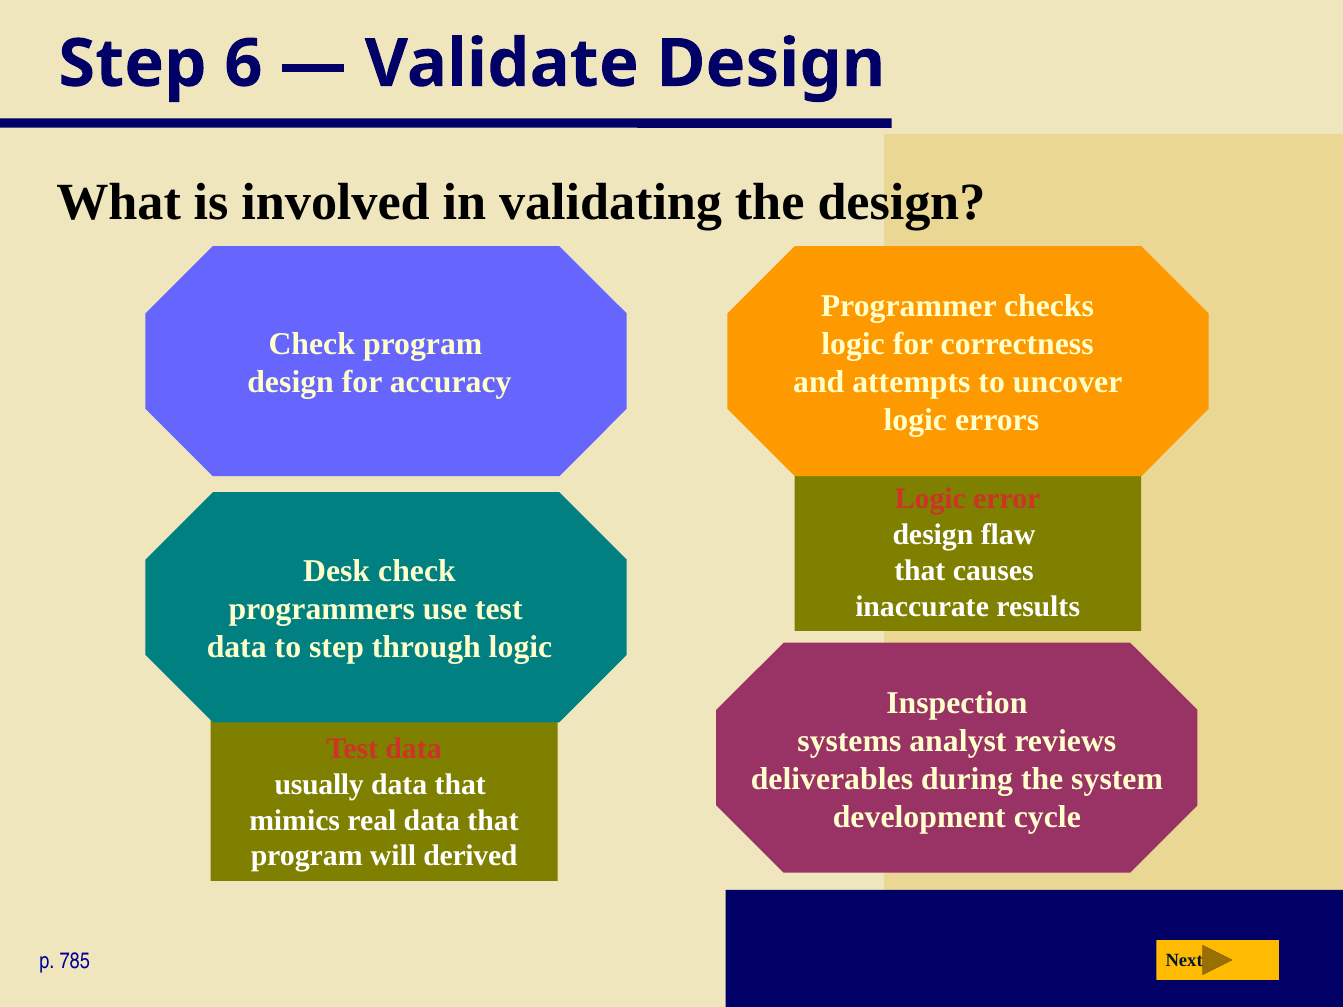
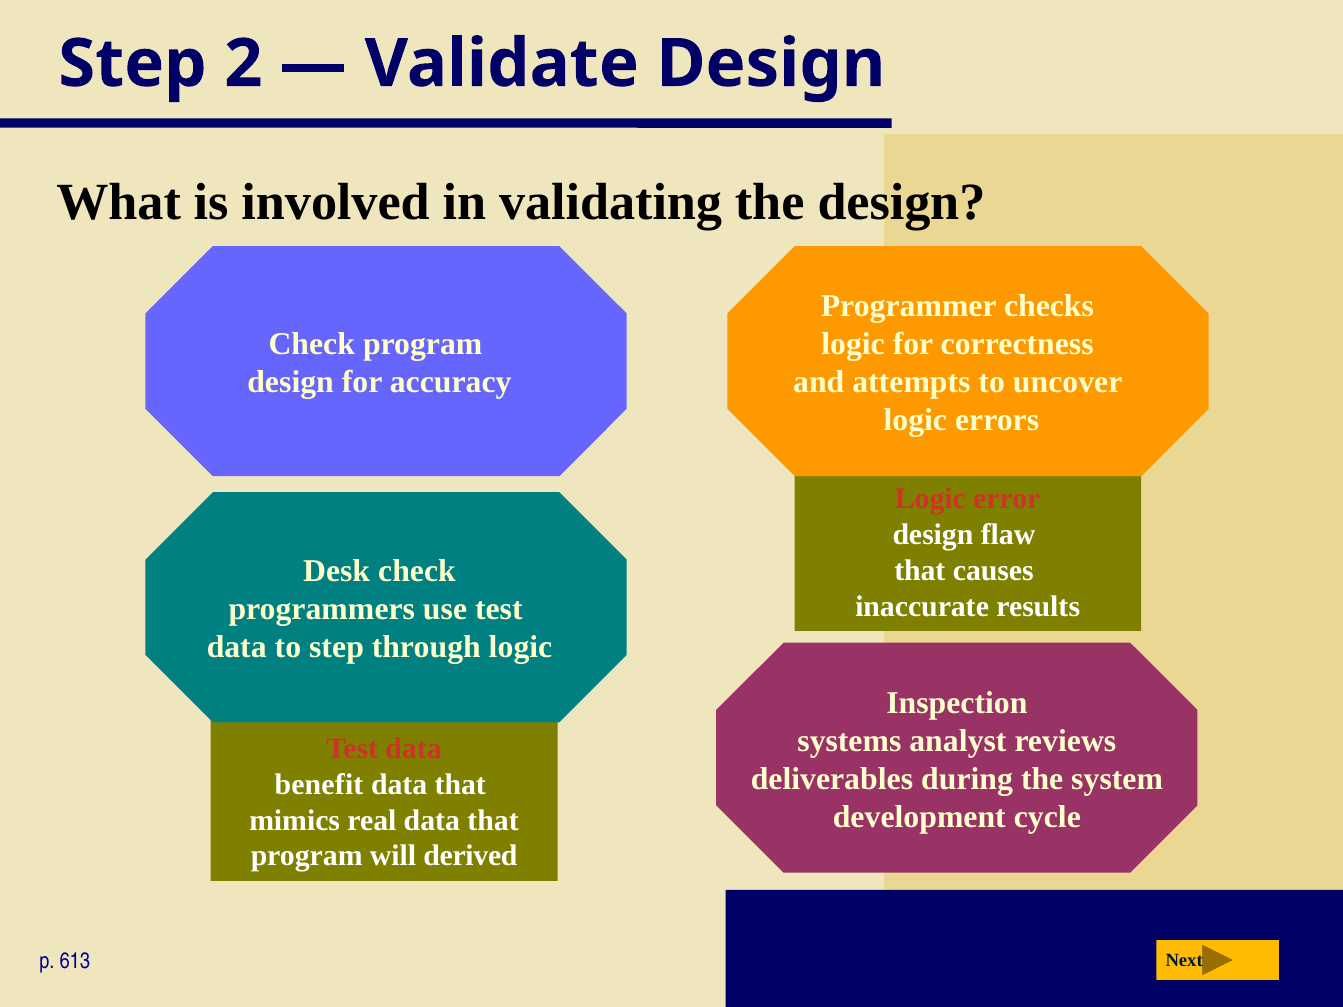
6: 6 -> 2 (243, 64)
usually: usually -> benefit (319, 785)
785: 785 -> 613 (75, 962)
